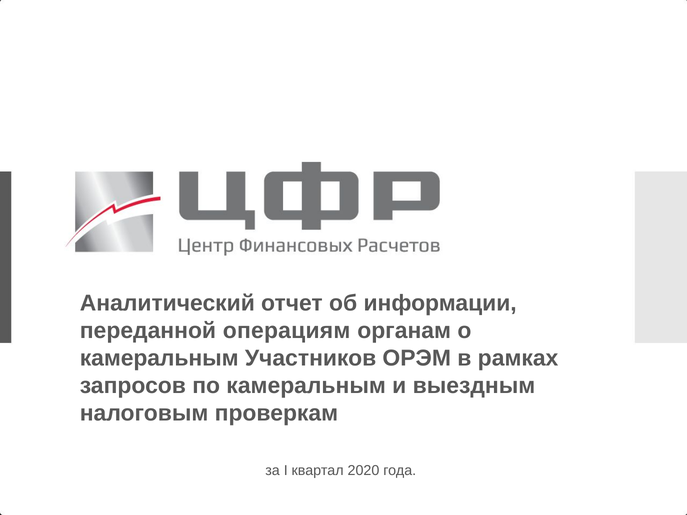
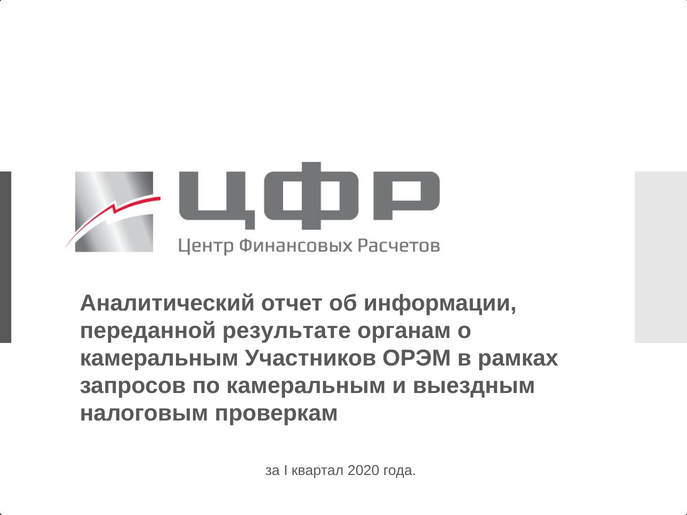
операциям: операциям -> результате (287, 331)
